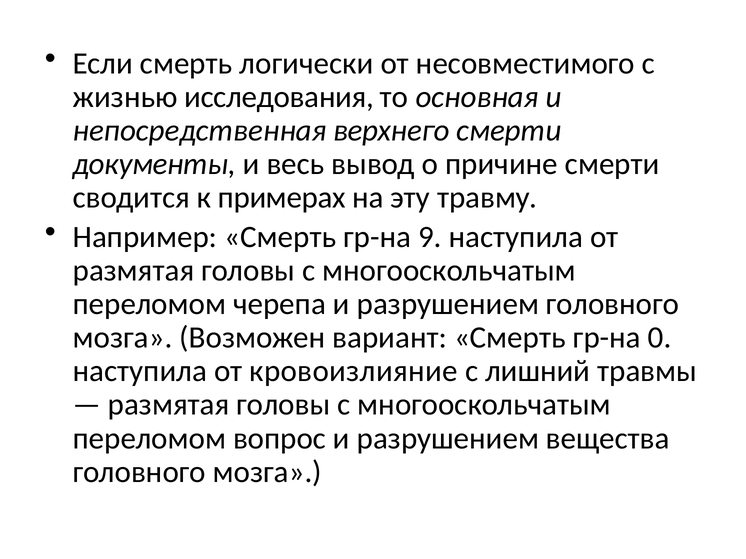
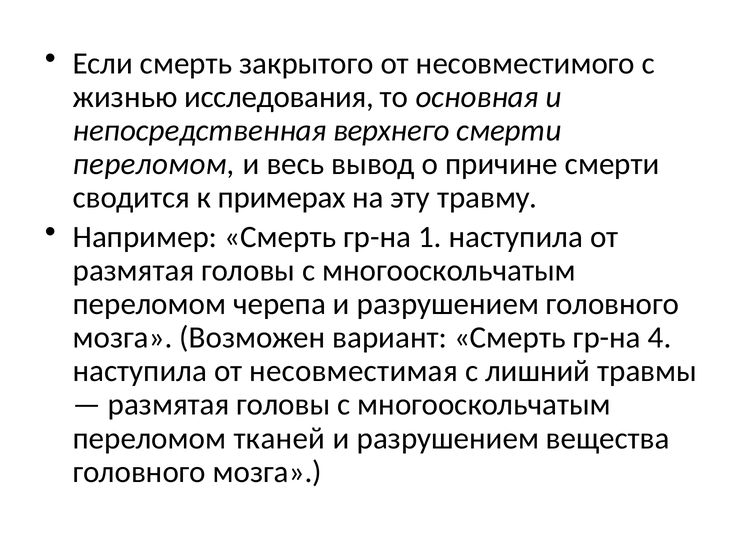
логически: логически -> закрытого (307, 63)
документы: документы -> переломом (154, 164)
9: 9 -> 1 (430, 237)
0: 0 -> 4 (660, 338)
кровоизлияние: кровоизлияние -> несовместимая (354, 372)
вопрос: вопрос -> тканей (279, 439)
